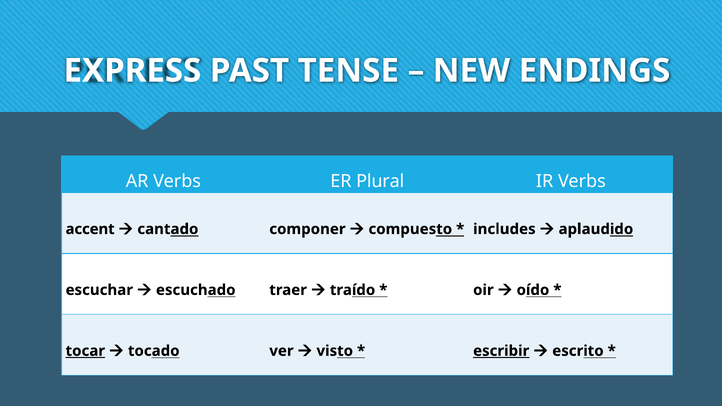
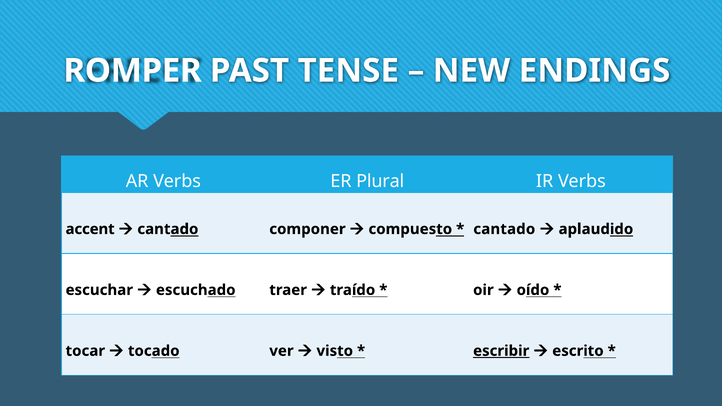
EXPRESS: EXPRESS -> ROMPER (133, 71)
includes: includes -> cantado (504, 229)
tocar underline: present -> none (85, 351)
